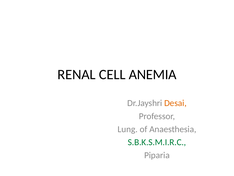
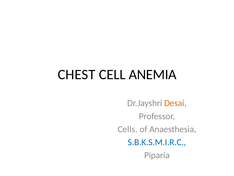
RENAL: RENAL -> CHEST (77, 74)
Lung: Lung -> Cells (128, 129)
S.B.K.S.M.I.R.C colour: green -> blue (157, 142)
